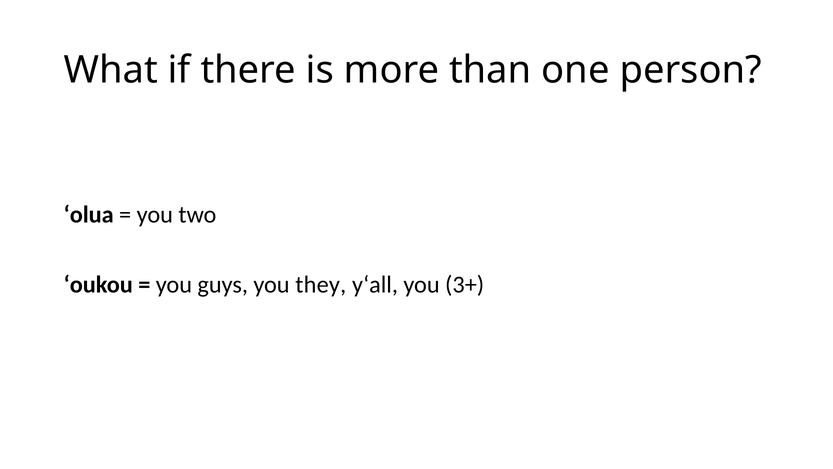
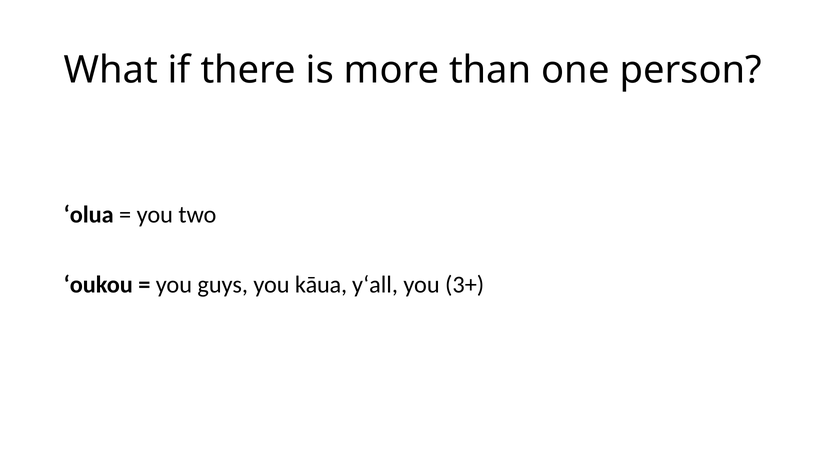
they: they -> kāua (321, 284)
